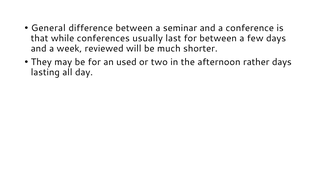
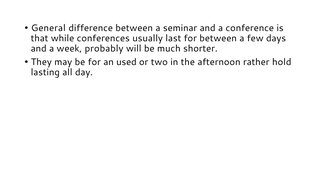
reviewed: reviewed -> probably (104, 49)
rather days: days -> hold (282, 62)
